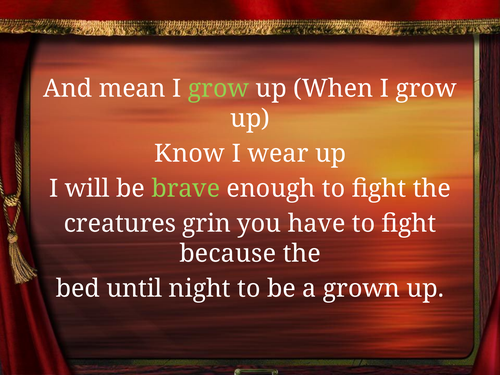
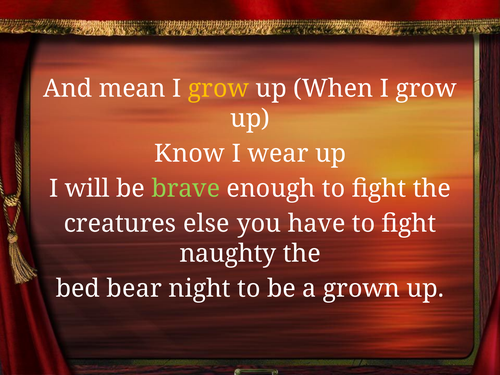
grow colour: light green -> yellow (218, 89)
grin: grin -> else (206, 224)
because: because -> naughty (228, 254)
until: until -> bear (134, 289)
